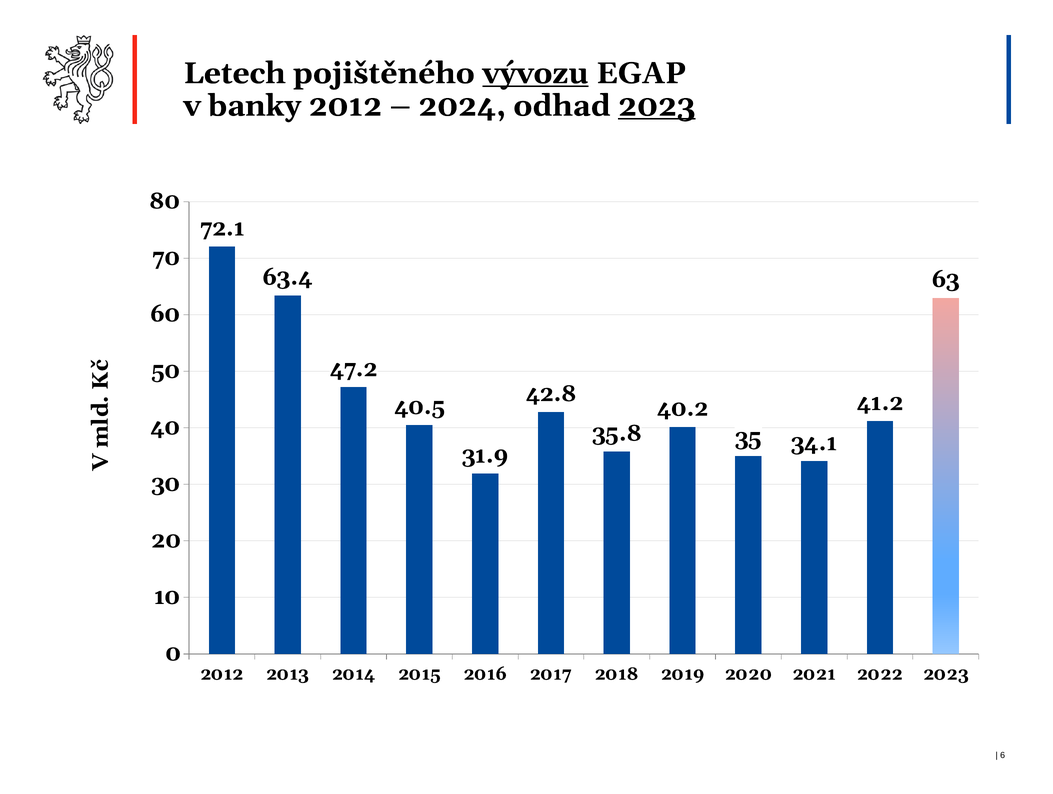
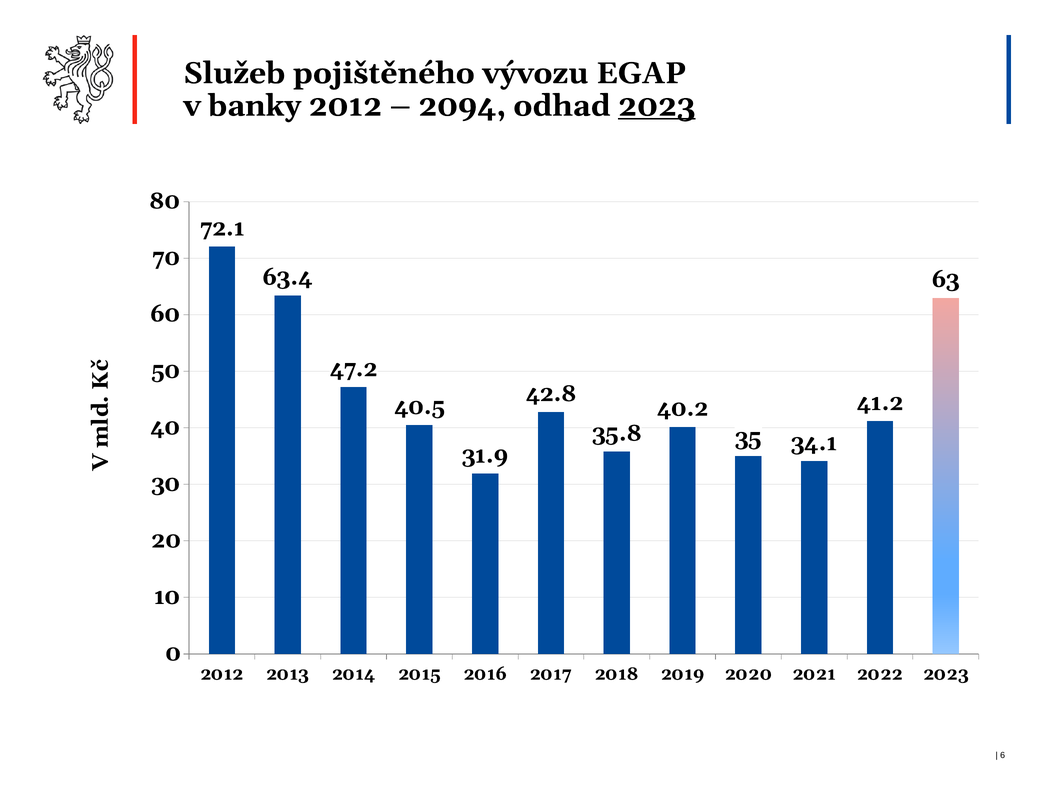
Letech: Letech -> Služeb (234, 73)
vývozu underline: present -> none (536, 73)
2024: 2024 -> 2094 (462, 106)
